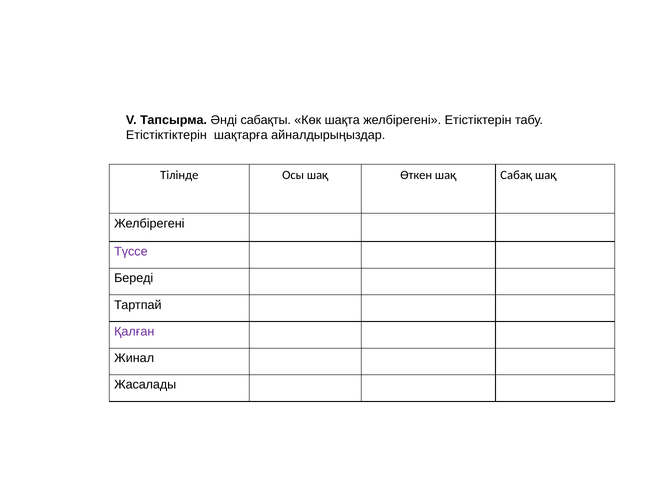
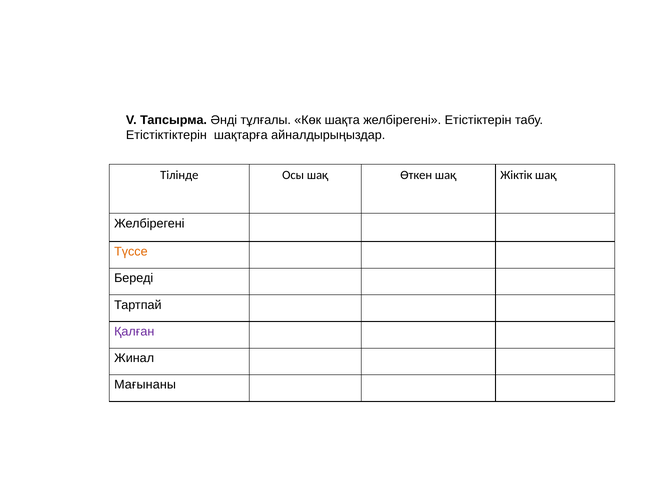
сабақты: сабақты -> тұлғалы (266, 120)
Сабақ: Сабақ -> Жіктік (516, 175)
Түссе colour: purple -> orange (131, 252)
Жасалады: Жасалады -> Мағынаны (145, 385)
